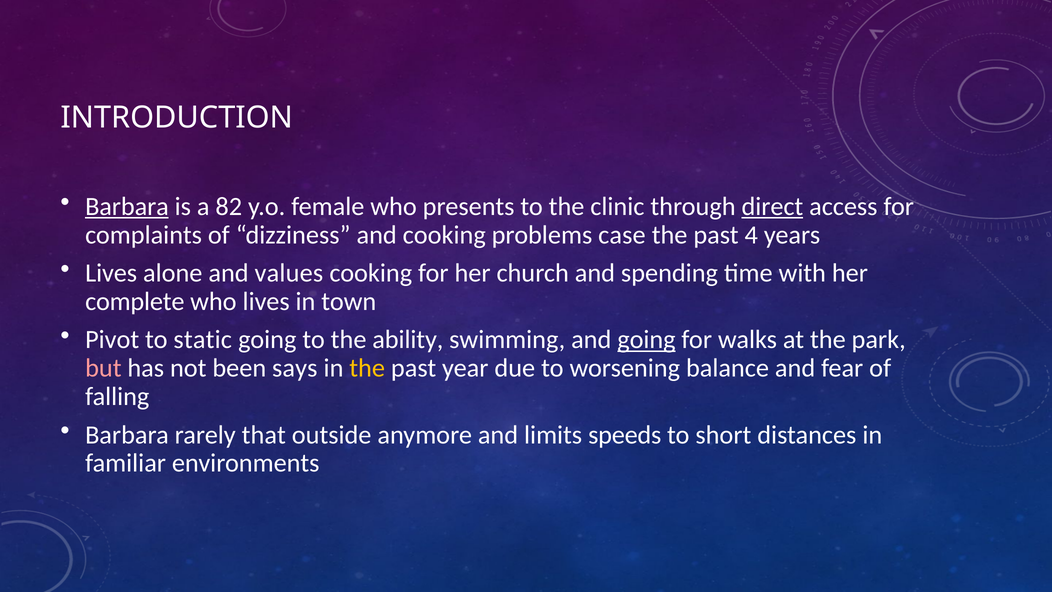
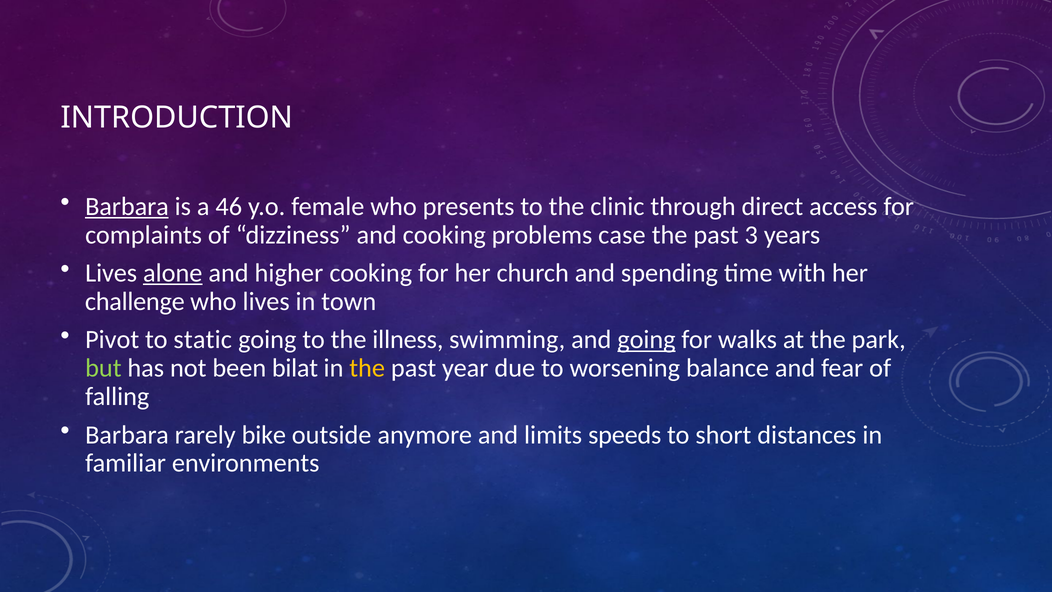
82: 82 -> 46 (229, 206)
direct underline: present -> none (772, 206)
4: 4 -> 3 (751, 235)
alone underline: none -> present (173, 273)
values: values -> higher (289, 273)
complete: complete -> challenge (135, 301)
ability: ability -> illness (408, 340)
but colour: pink -> light green (103, 368)
says: says -> bilat (295, 368)
that: that -> bike (264, 435)
